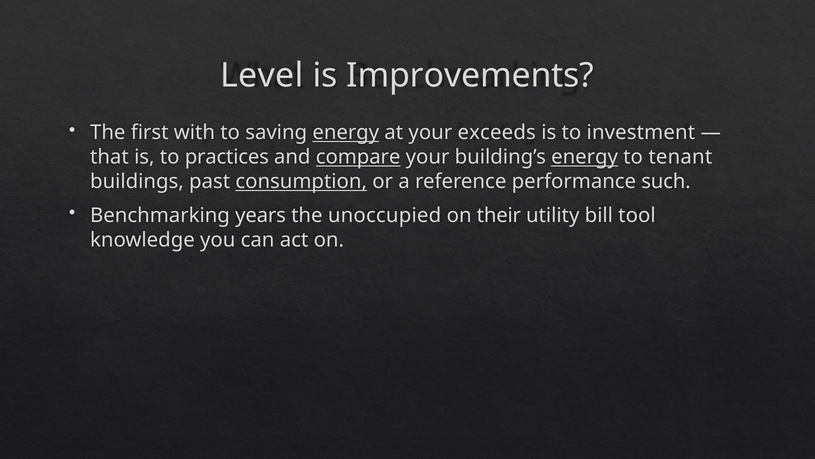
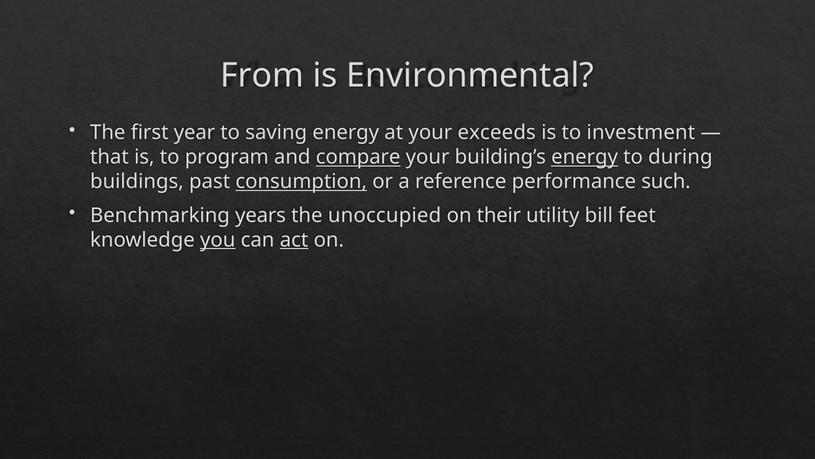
Level: Level -> From (262, 76)
Improvements: Improvements -> Environmental (470, 76)
with: with -> year (194, 133)
energy underline: present -> none (346, 133)
practices: practices -> program (227, 157)
tenant: tenant -> during (680, 157)
tool: tool -> feet (637, 215)
you underline: none -> present (218, 239)
act underline: none -> present (294, 239)
